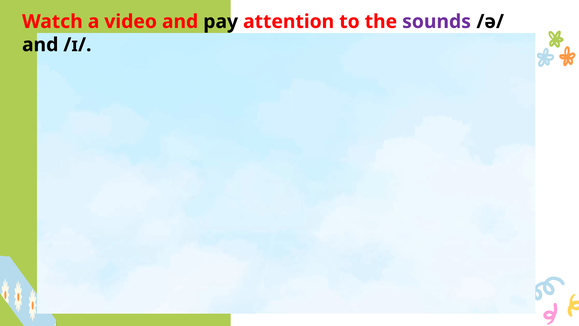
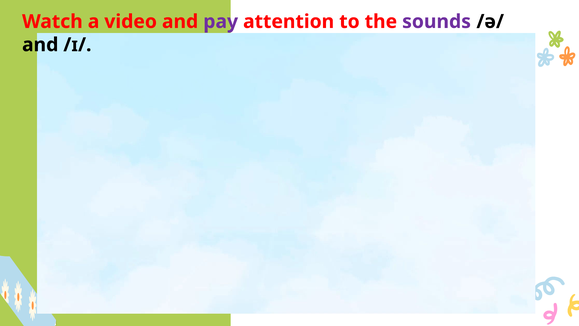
pay colour: black -> purple (221, 22)
